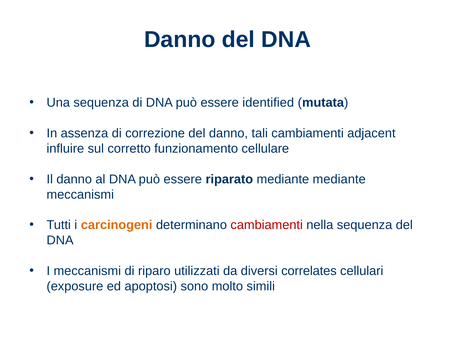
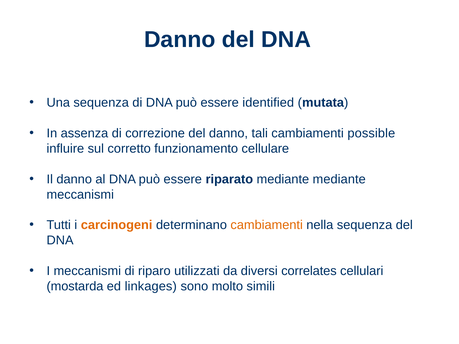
adjacent: adjacent -> possible (371, 133)
cambiamenti colour: red -> orange (267, 225)
exposure: exposure -> mostarda (75, 286)
apoptosi: apoptosi -> linkages (151, 286)
